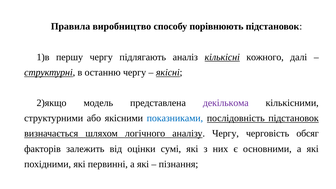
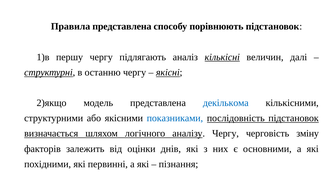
Правила виробництво: виробництво -> представлена (122, 26)
кожного: кожного -> величин (265, 57)
декількома colour: purple -> blue (226, 103)
обсяг: обсяг -> зміну (308, 133)
сумі: сумі -> днів (171, 149)
